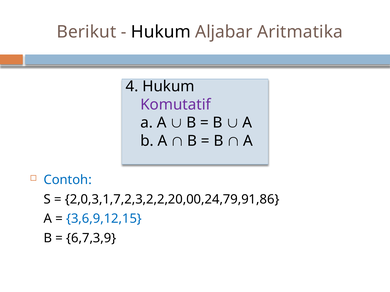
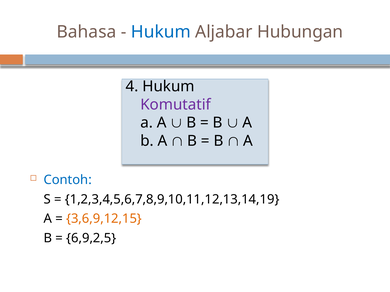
Berikut: Berikut -> Bahasa (86, 32)
Hukum colour: black -> blue (161, 32)
Aritmatika: Aritmatika -> Hubungan (300, 32)
2,0,3,1,7,2,3,2,2,20,00,24,79,91,86: 2,0,3,1,7,2,3,2,2,20,00,24,79,91,86 -> 1,2,3,4,5,6,7,8,9,10,11,12,13,14,19 (172, 200)
3,6,9,12,15 colour: blue -> orange (104, 219)
6,7,3,9: 6,7,3,9 -> 6,9,2,5 (91, 238)
